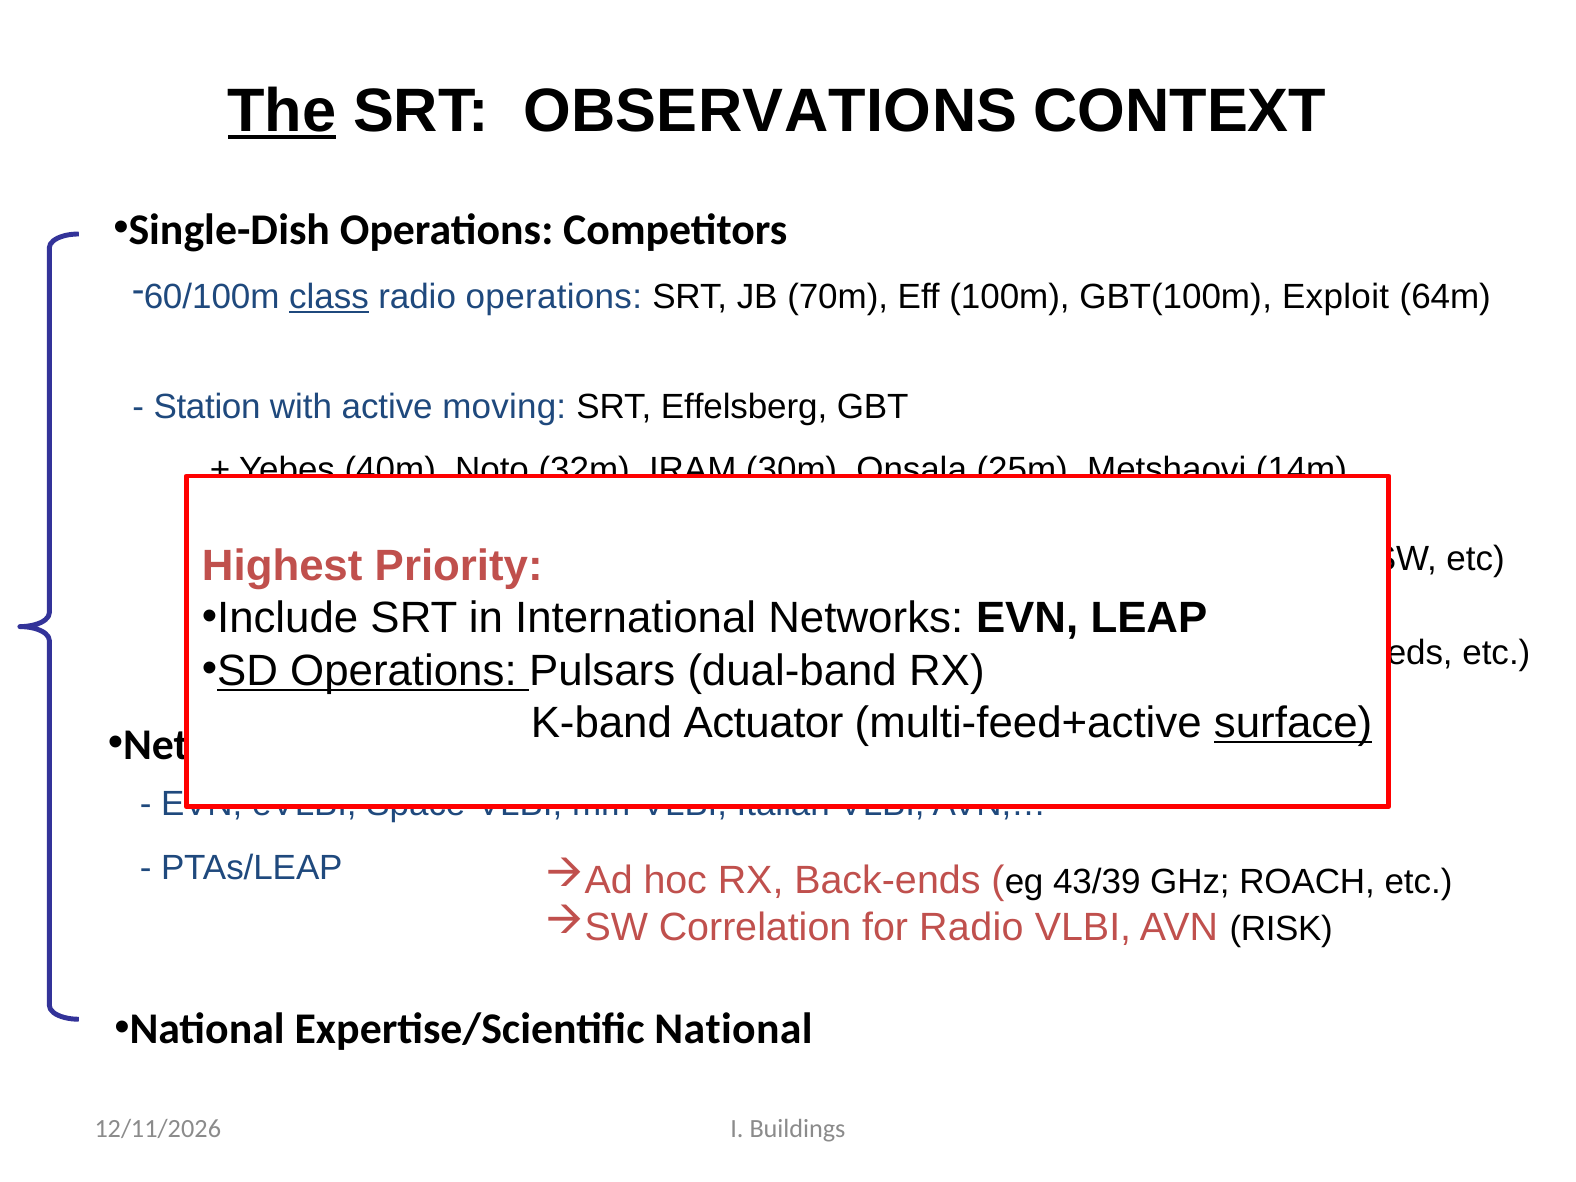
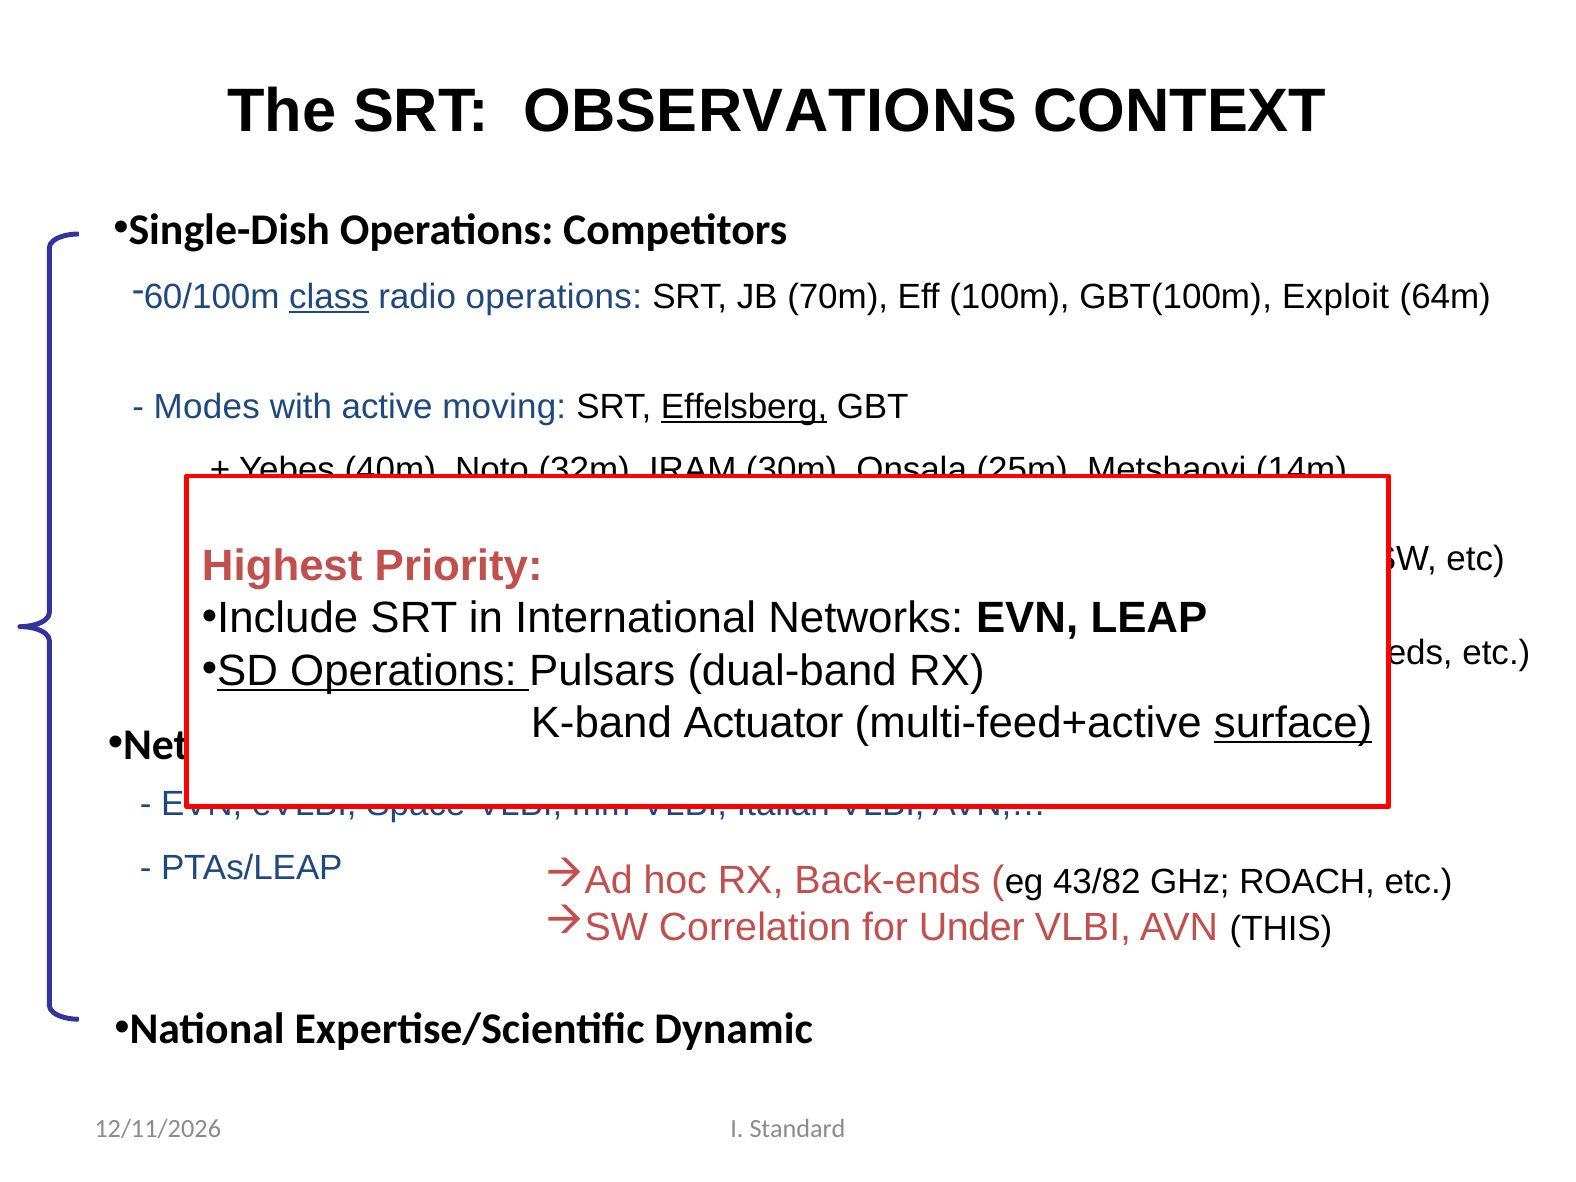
The underline: present -> none (282, 111)
Station: Station -> Modes (207, 407)
Effelsberg underline: none -> present (744, 407)
43/39: 43/39 -> 43/82 (1097, 881)
for Radio: Radio -> Under (972, 927)
RISK: RISK -> THIS (1281, 929)
Expertise/Scientific National: National -> Dynamic (734, 1029)
Buildings: Buildings -> Standard (797, 1129)
